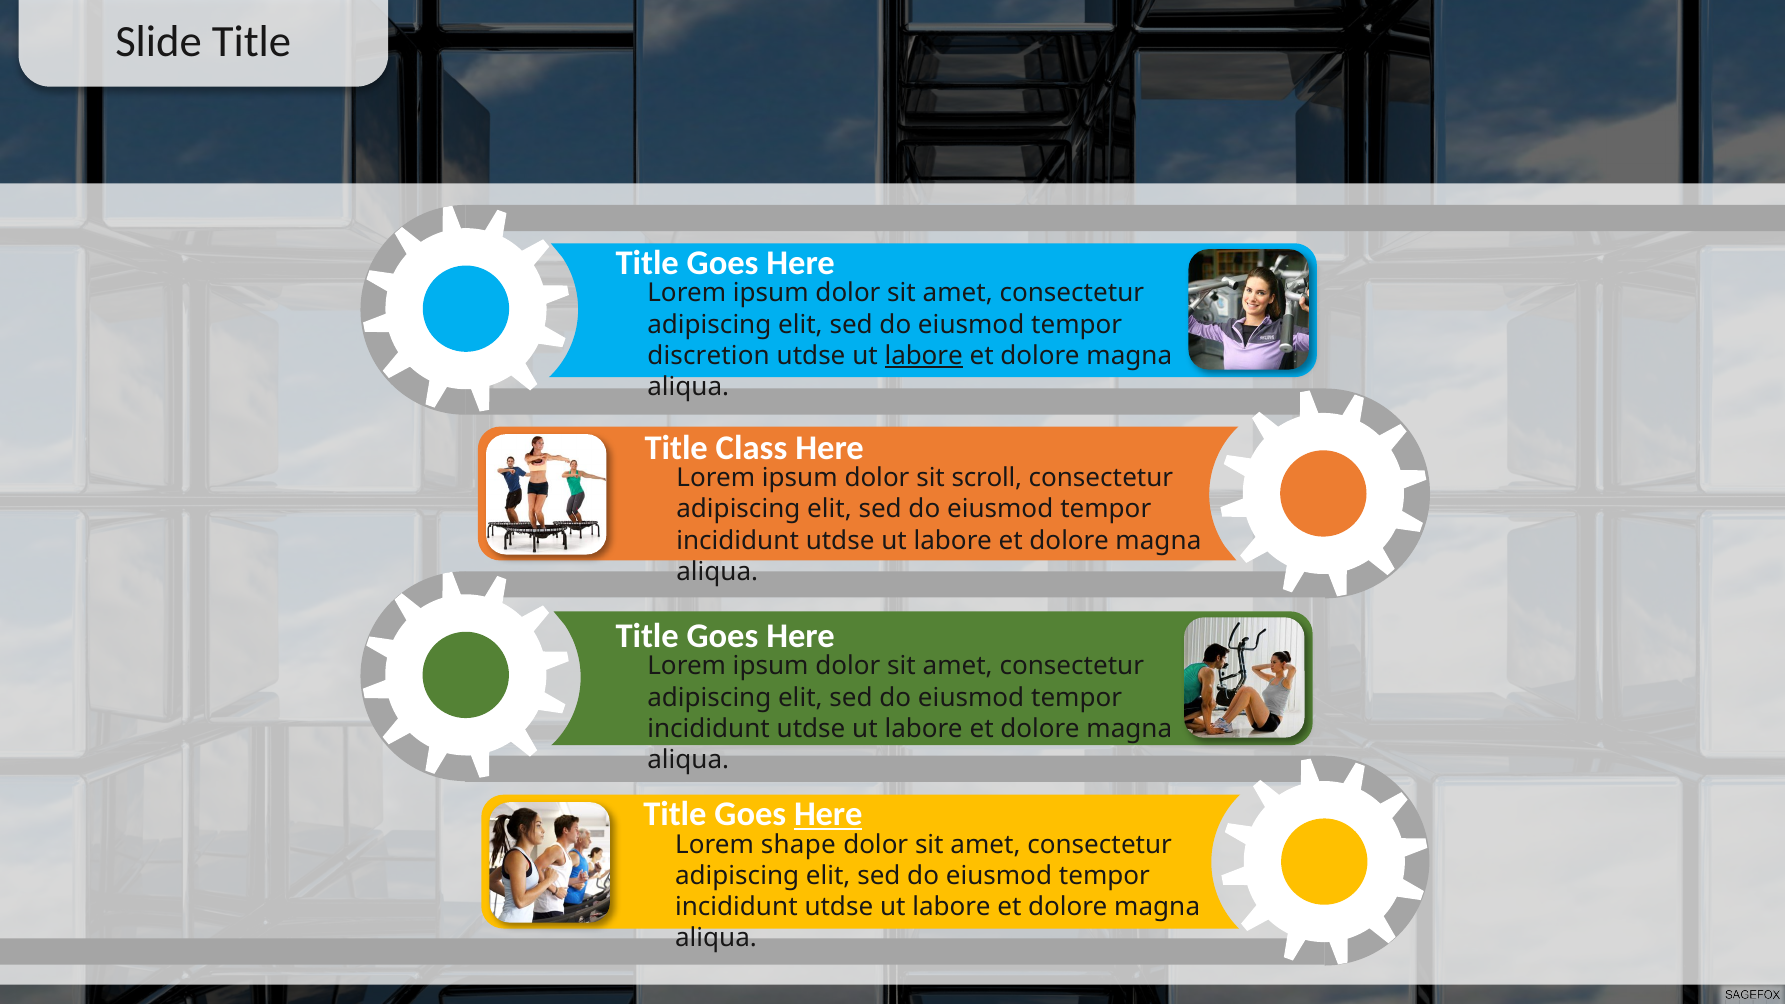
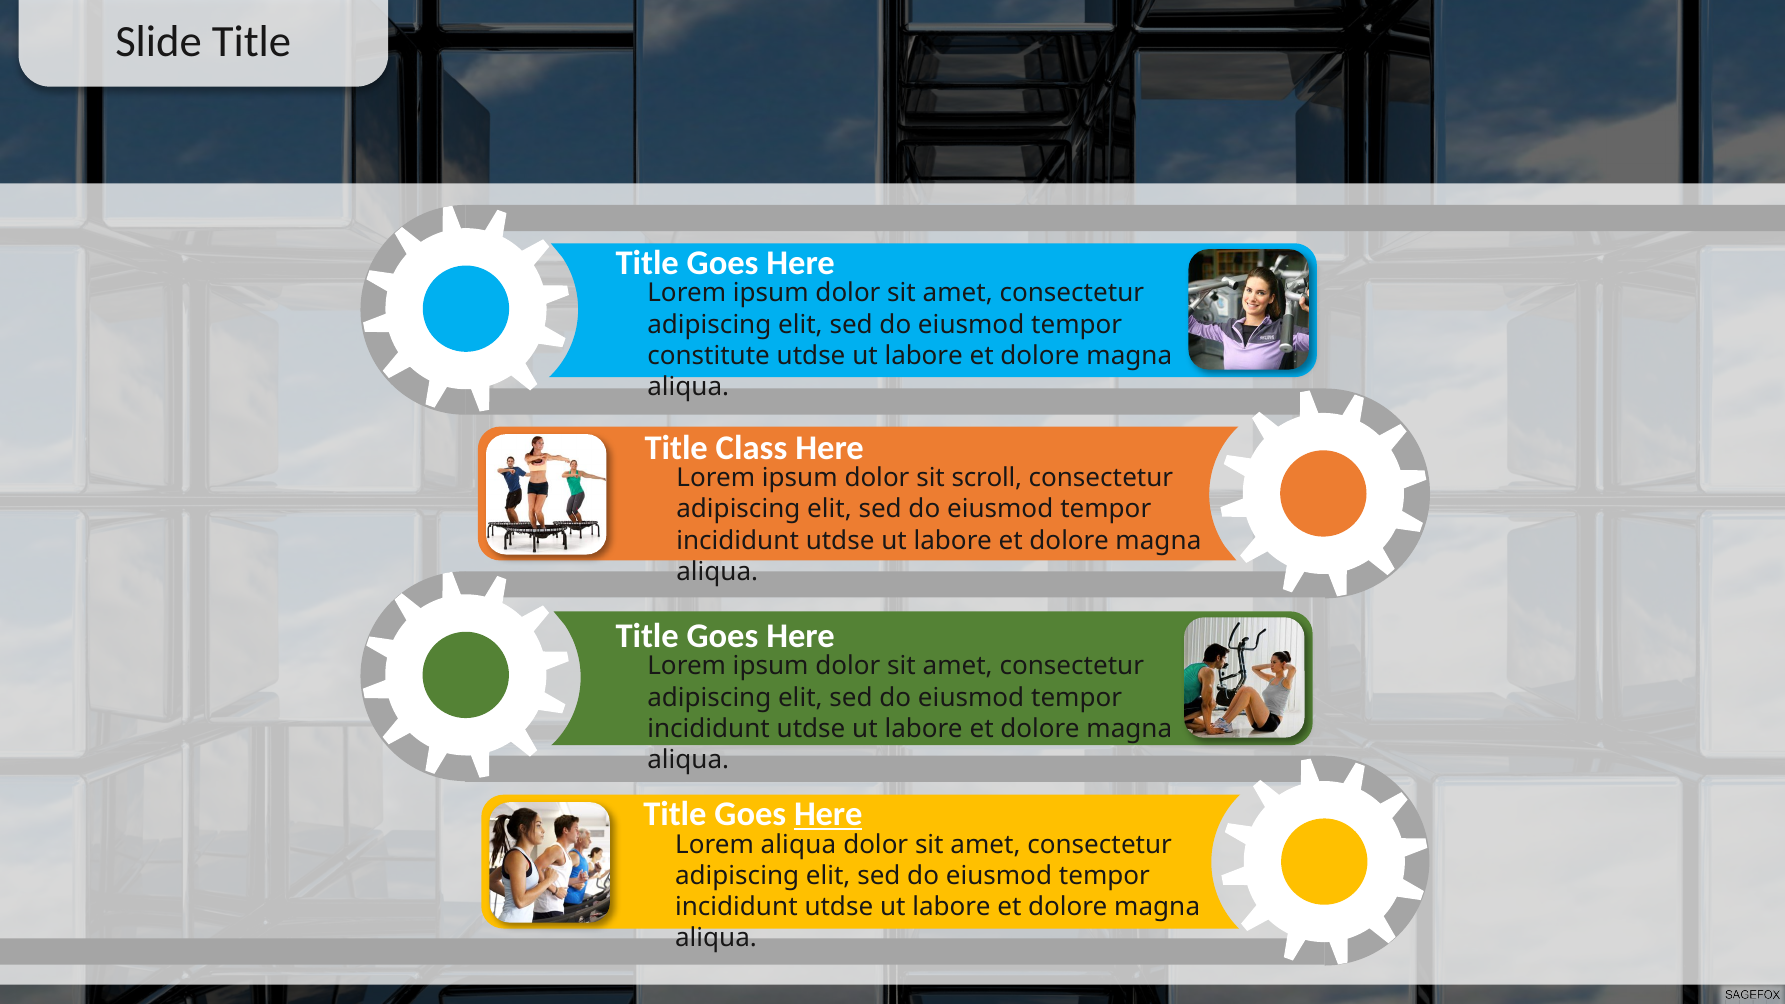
discretion: discretion -> constitute (709, 356)
labore underline: present -> none (924, 356)
Lorem shape: shape -> aliqua (798, 845)
